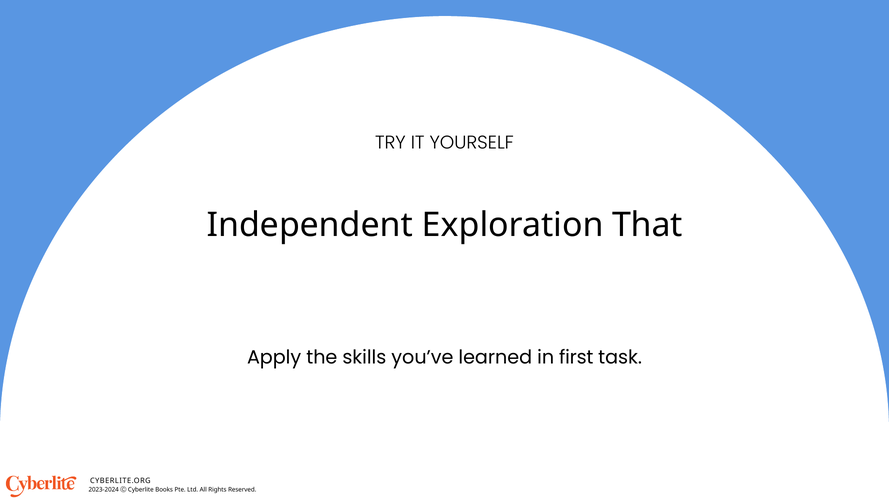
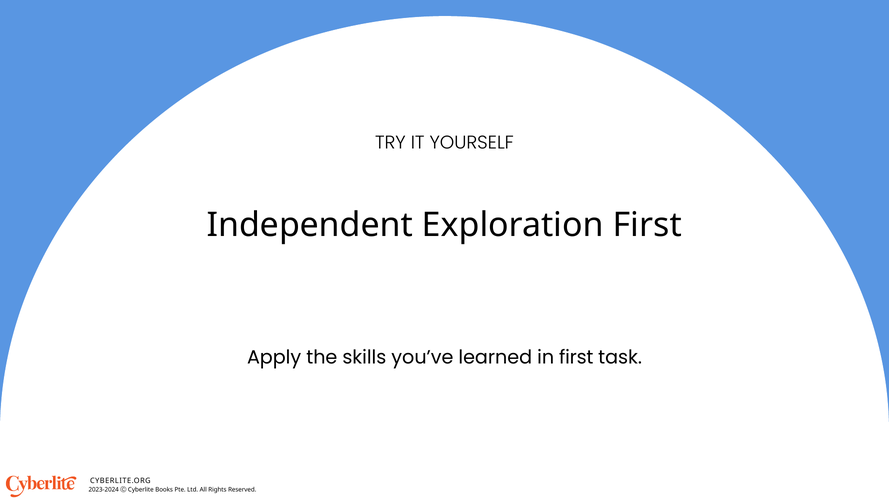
Exploration That: That -> First (647, 225)
